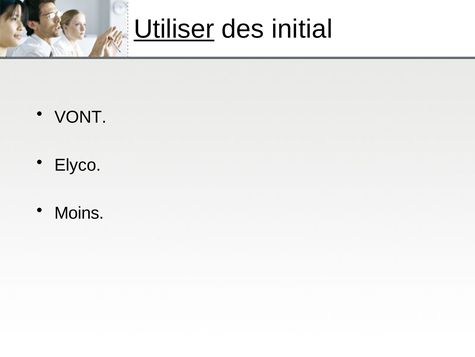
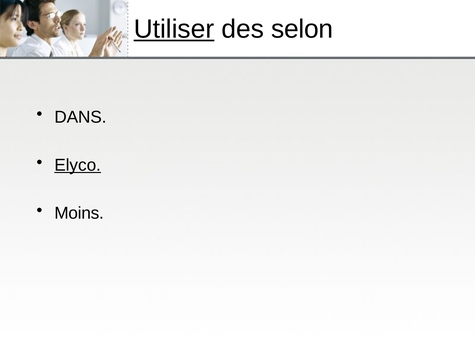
initial: initial -> selon (302, 29)
VONT: VONT -> DANS (81, 117)
Elyco underline: none -> present (78, 165)
